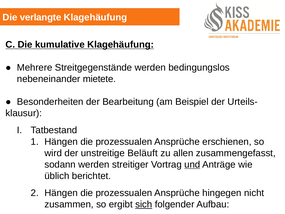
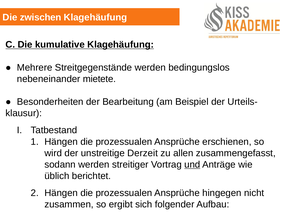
verlangte: verlangte -> zwischen (41, 17)
Beläuft: Beläuft -> Derzeit (143, 153)
sich underline: present -> none (144, 204)
